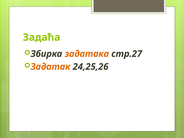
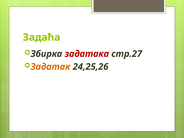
задатака colour: orange -> red (87, 54)
